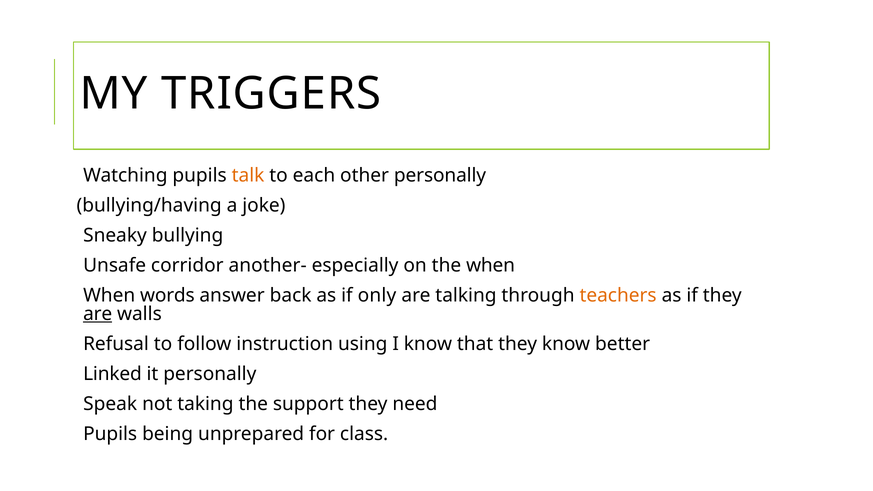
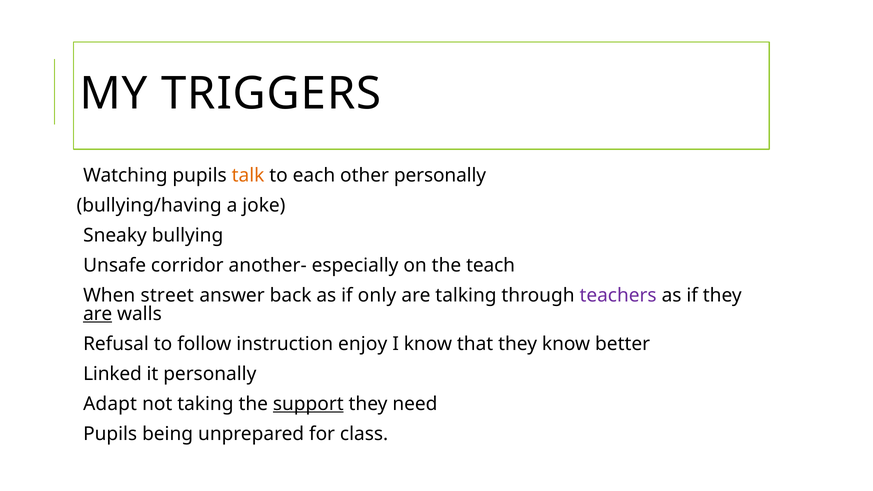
the when: when -> teach (491, 265)
words: words -> street (167, 295)
teachers colour: orange -> purple (618, 295)
using: using -> enjoy (363, 344)
Speak: Speak -> Adapt (110, 404)
support underline: none -> present (308, 404)
